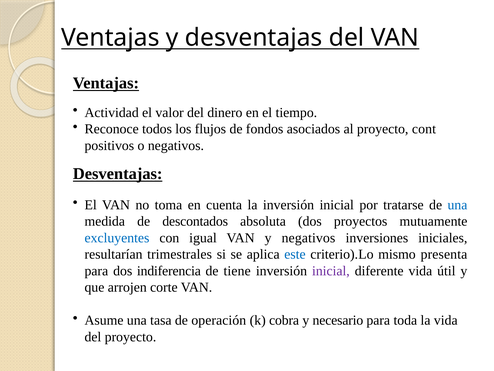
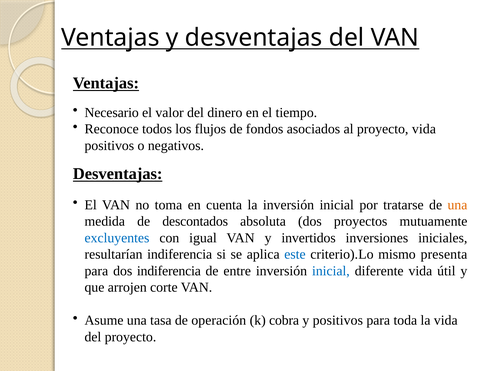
Actividad: Actividad -> Necesario (112, 112)
proyecto cont: cont -> vida (424, 129)
una colour: blue -> orange (457, 205)
y negativos: negativos -> invertidos (309, 238)
resultarían trimestrales: trimestrales -> indiferencia (180, 254)
tiene: tiene -> entre (237, 271)
inicial colour: purple -> blue (331, 271)
y necesario: necesario -> positivos (338, 320)
